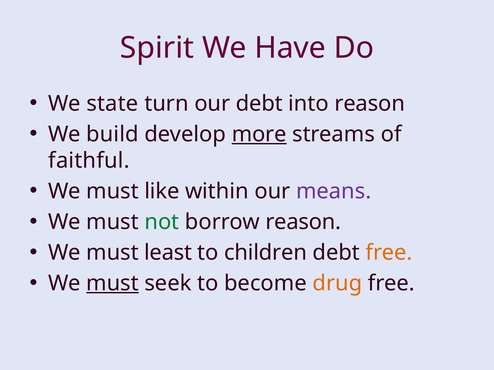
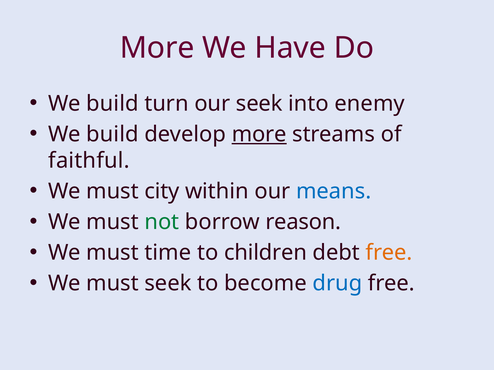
Spirit: Spirit -> More (157, 48)
state: state -> build (112, 104)
our debt: debt -> seek (259, 104)
into reason: reason -> enemy (370, 104)
like: like -> city (162, 191)
means colour: purple -> blue (334, 191)
least: least -> time (168, 253)
must underline: present -> none (112, 284)
drug colour: orange -> blue (337, 284)
